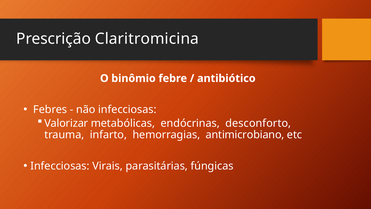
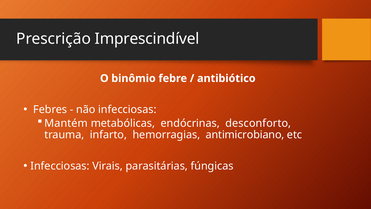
Claritromicina: Claritromicina -> Imprescindível (147, 39)
Valorizar: Valorizar -> Mantém (66, 123)
